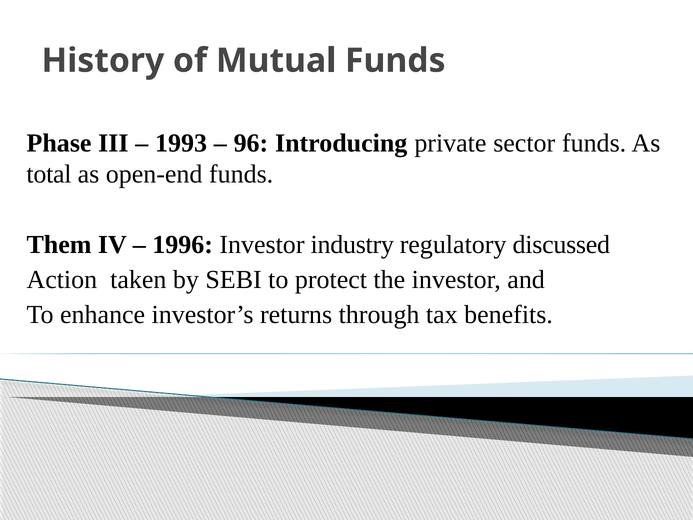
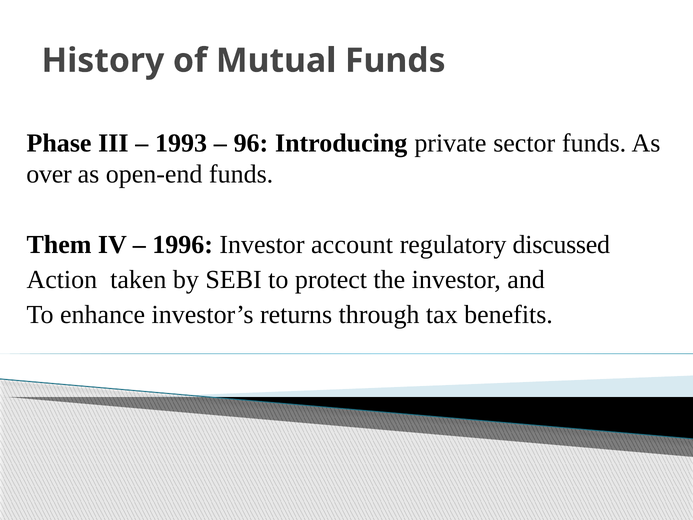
total: total -> over (49, 174)
industry: industry -> account (352, 244)
